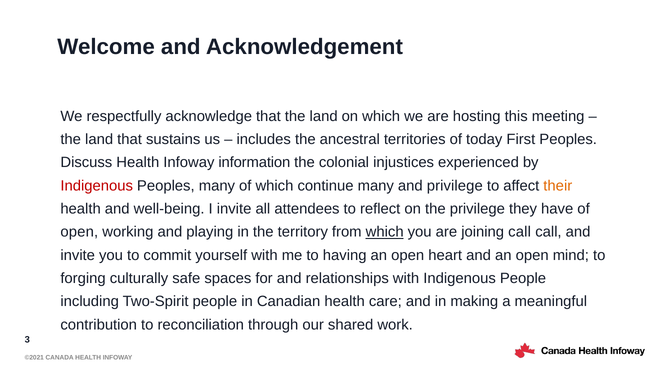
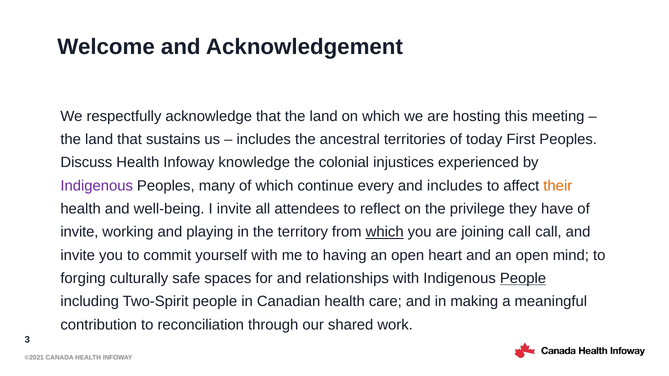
information: information -> knowledge (254, 163)
Indigenous colour: red -> purple (97, 186)
continue many: many -> every (376, 186)
and privilege: privilege -> includes (455, 186)
open: open -> invite (79, 232)
People underline: none -> present (523, 279)
